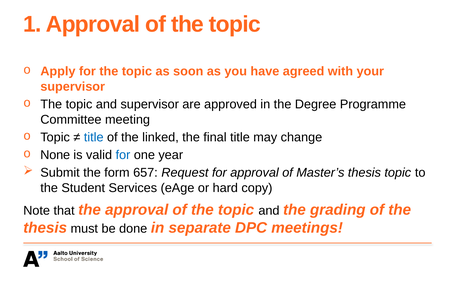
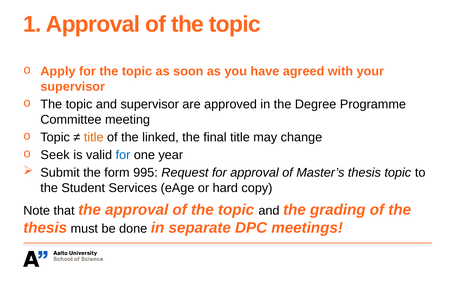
title colour: blue -> orange (94, 137)
None: None -> Seek (55, 155)
657: 657 -> 995 (145, 172)
